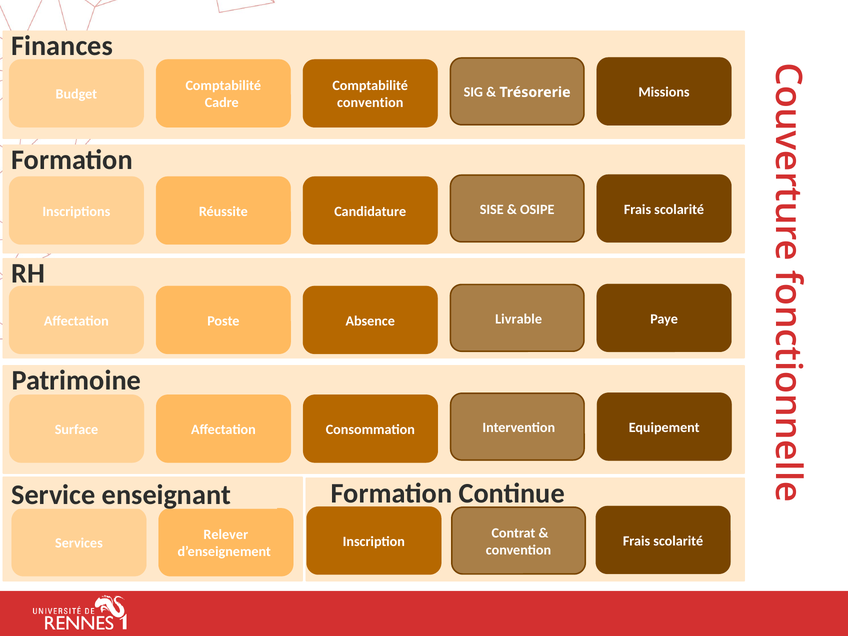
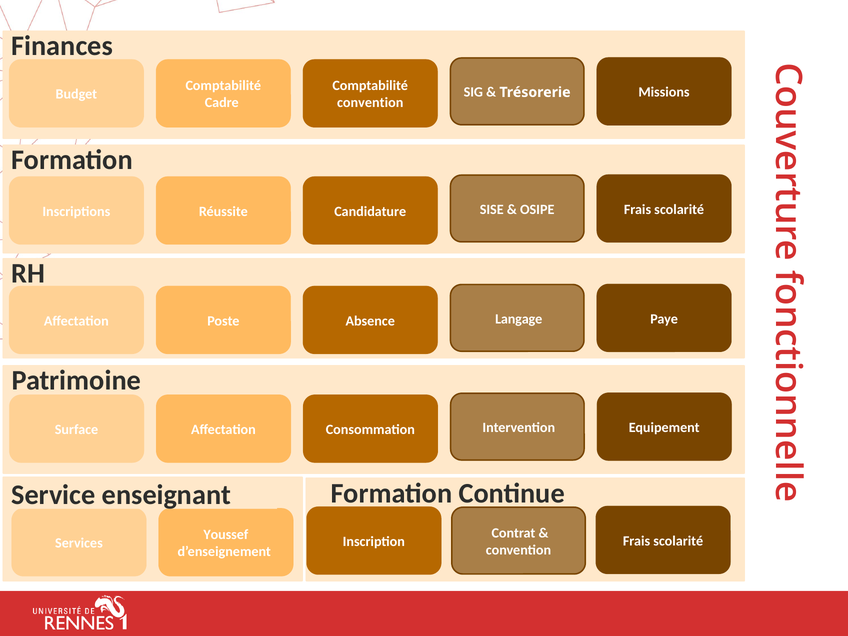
Livrable: Livrable -> Langage (519, 319)
Relever: Relever -> Youssef (226, 535)
